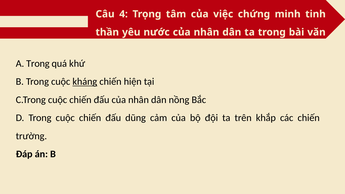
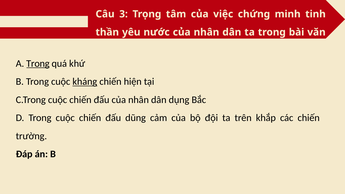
4: 4 -> 3 (124, 14)
Trong underline: none -> present (38, 64)
nồng: nồng -> dụng (179, 100)
